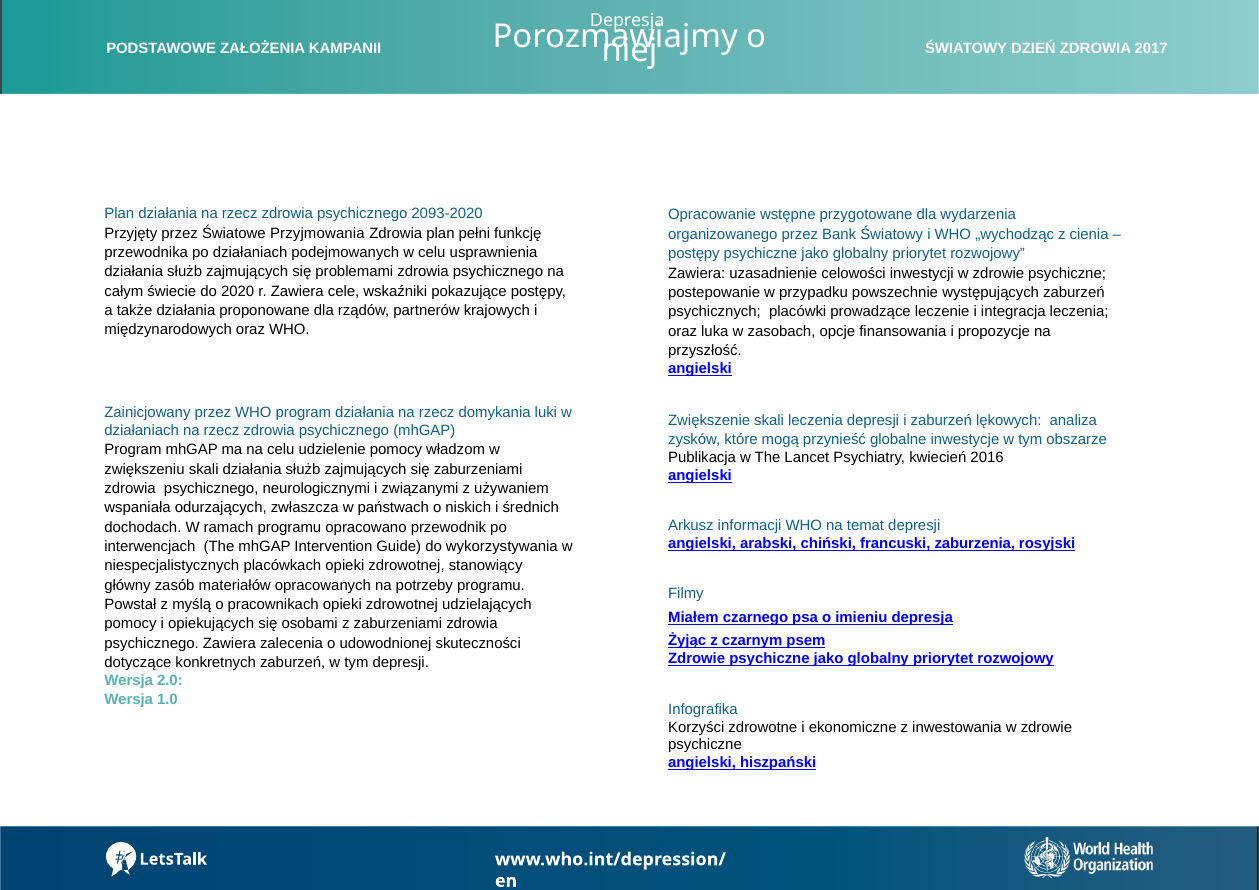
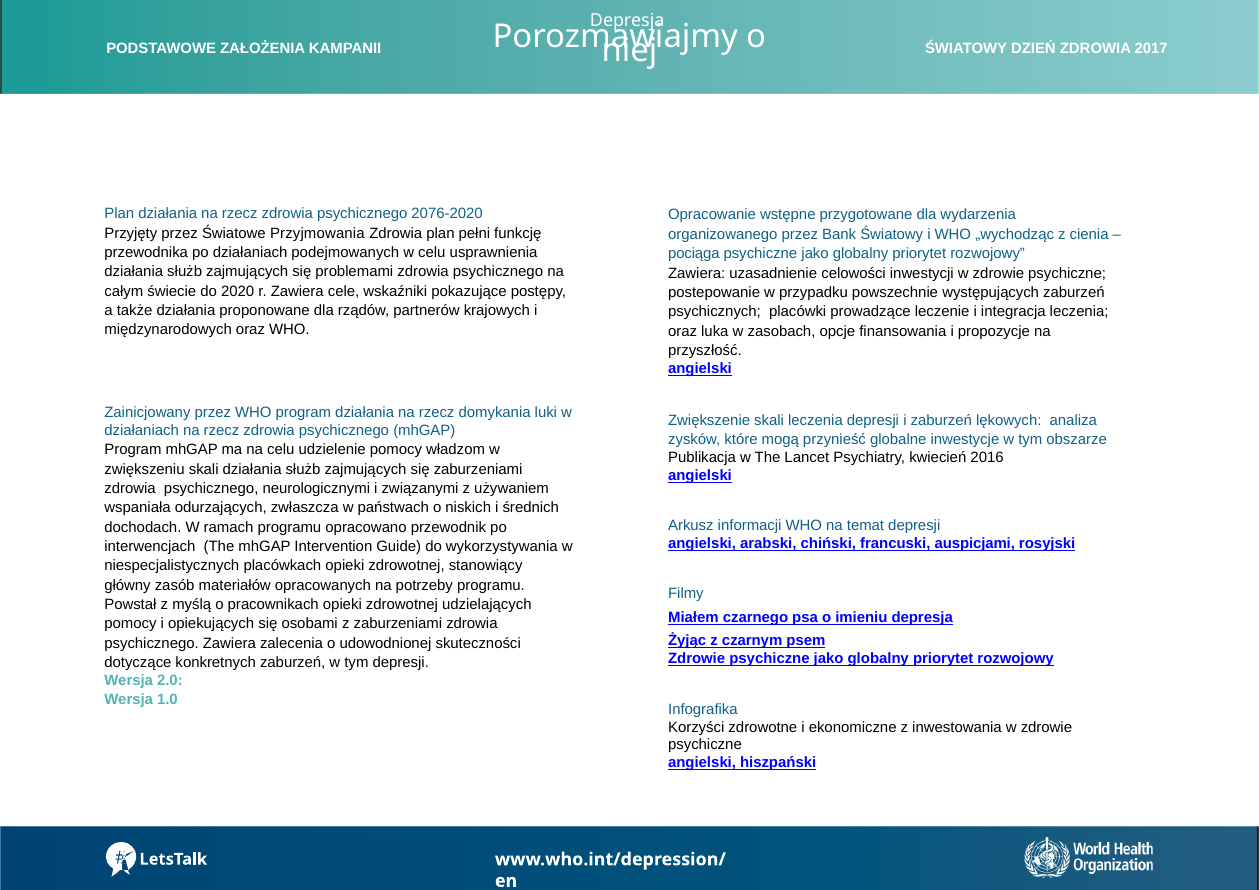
2093-2020: 2093-2020 -> 2076-2020 (447, 214)
postępy: postępy -> pociąga (694, 254)
zaburzenia: zaburzenia -> auspicjami (975, 544)
